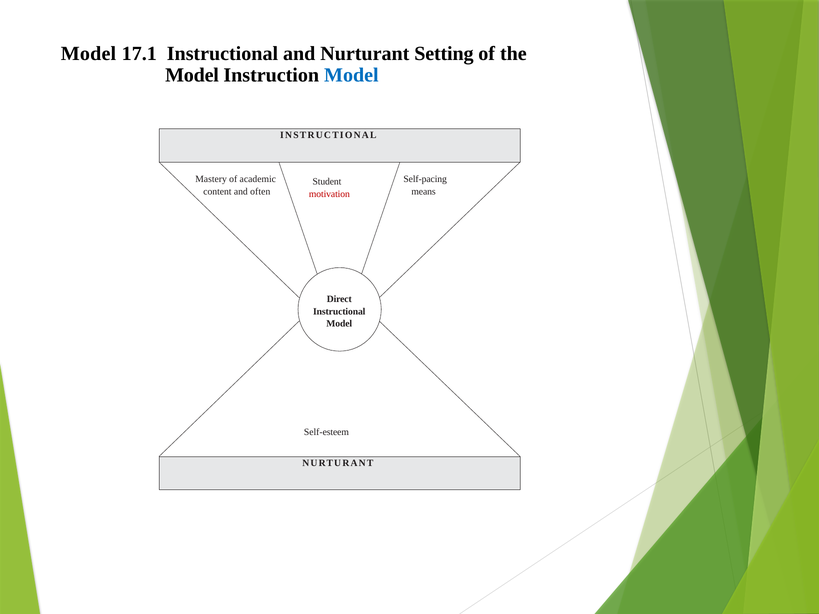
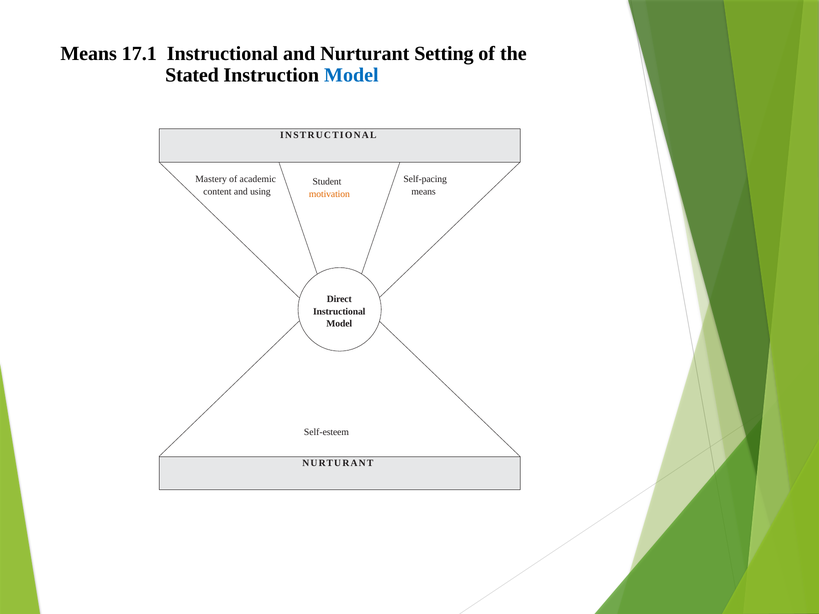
Model: Model -> Means (89, 54)
Model: Model -> Stated (192, 75)
often: often -> using (260, 192)
motivation colour: red -> orange (329, 194)
